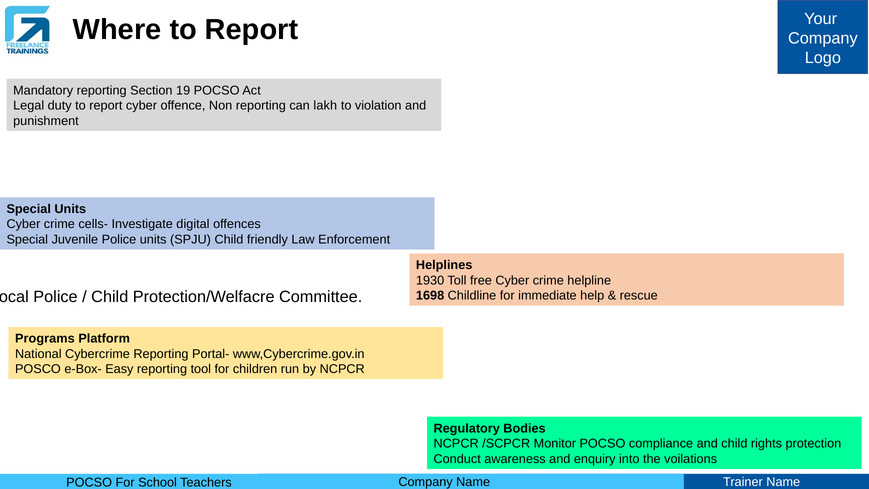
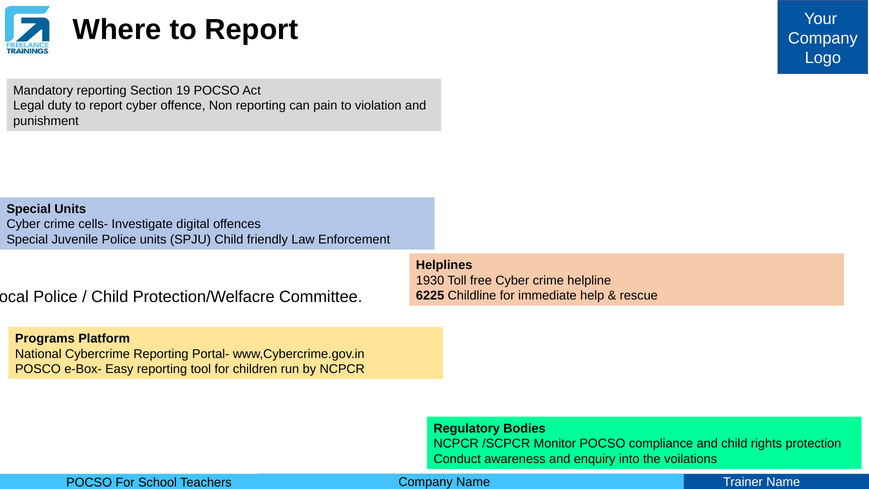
lakh: lakh -> pain (325, 106)
1698: 1698 -> 6225 (430, 296)
